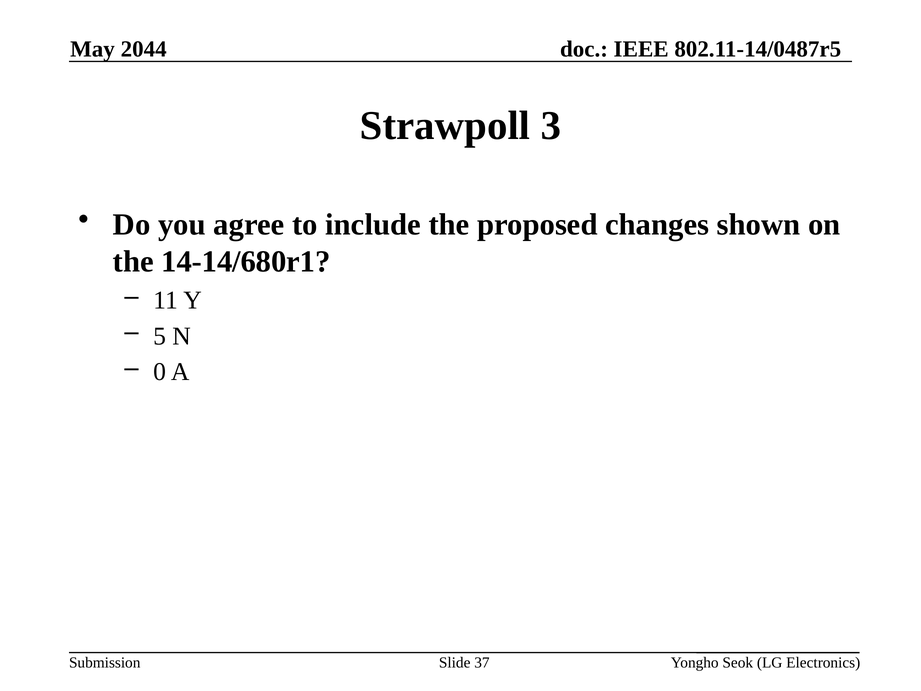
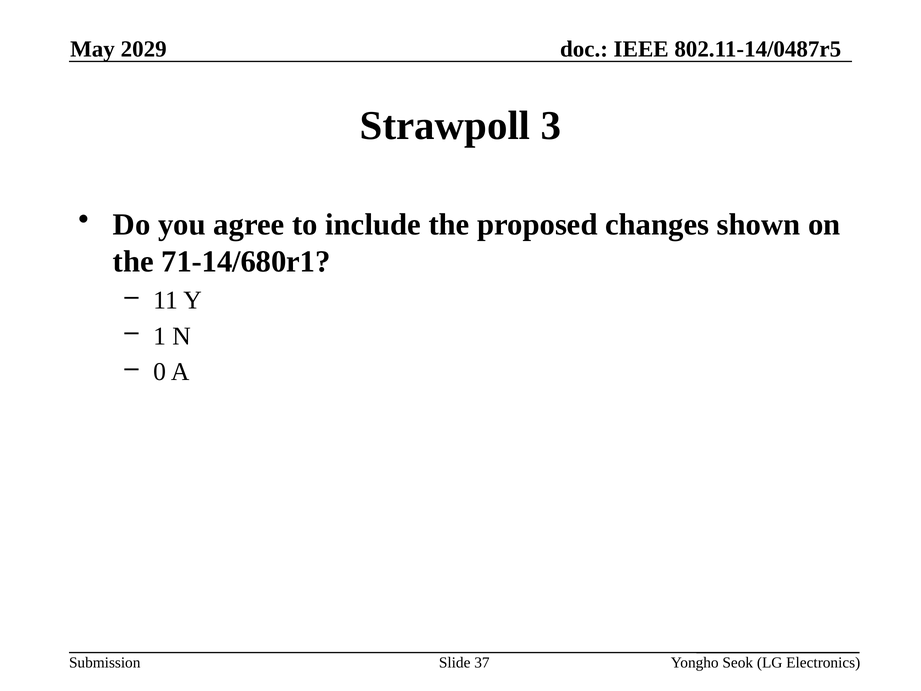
2044: 2044 -> 2029 (144, 49)
14-14/680r1: 14-14/680r1 -> 71-14/680r1 (246, 262)
5: 5 -> 1 (160, 336)
